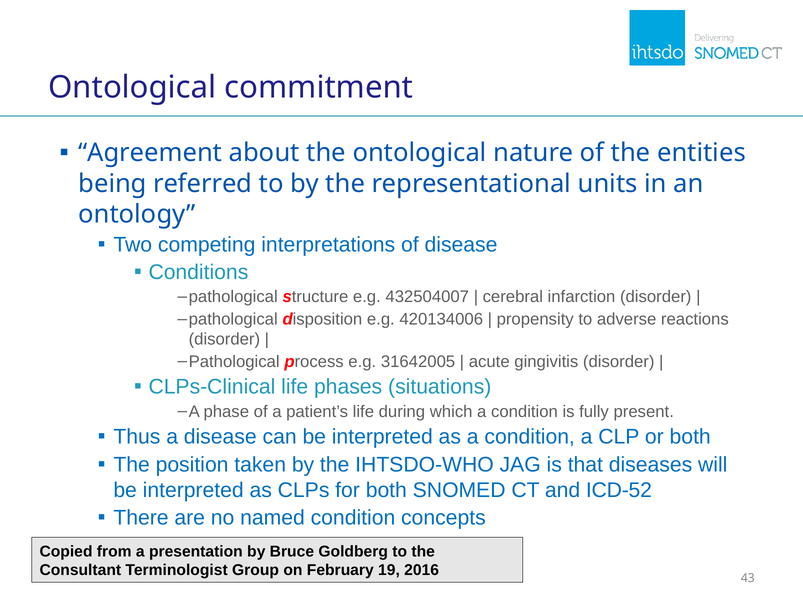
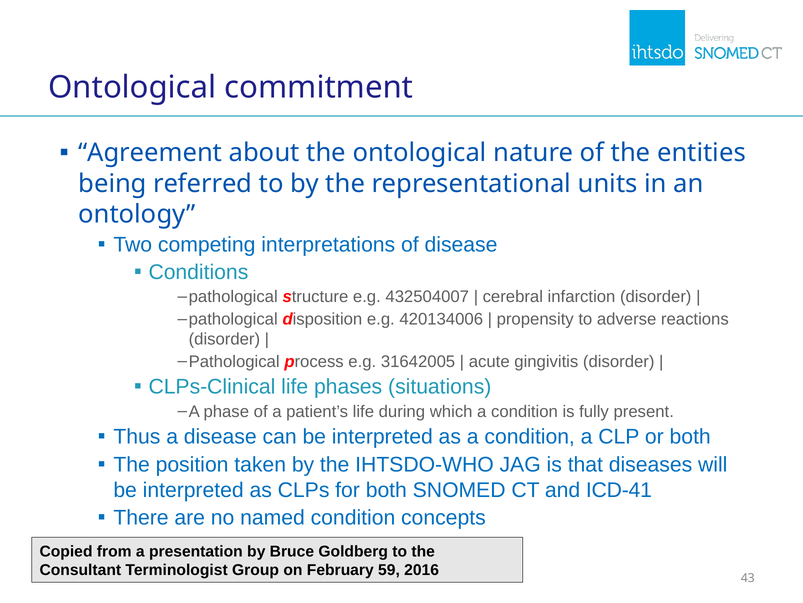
ICD-52: ICD-52 -> ICD-41 (619, 489)
19: 19 -> 59 (389, 570)
